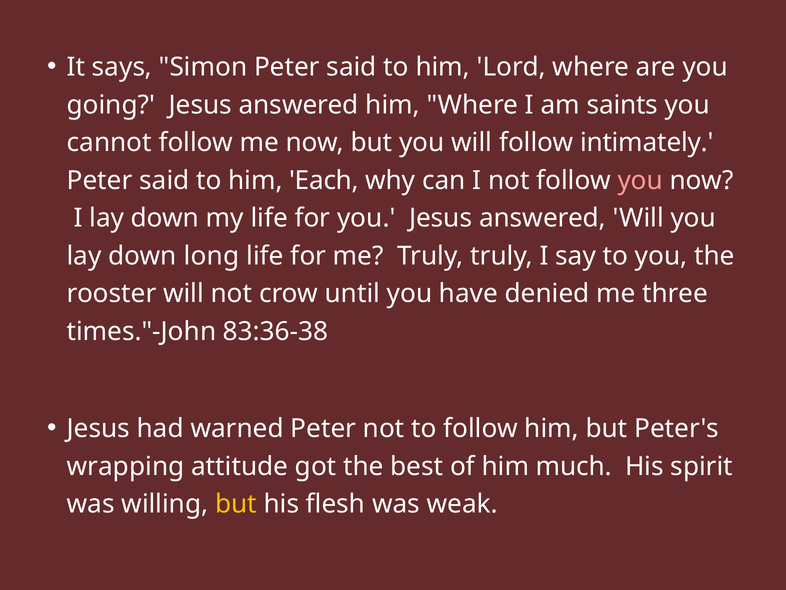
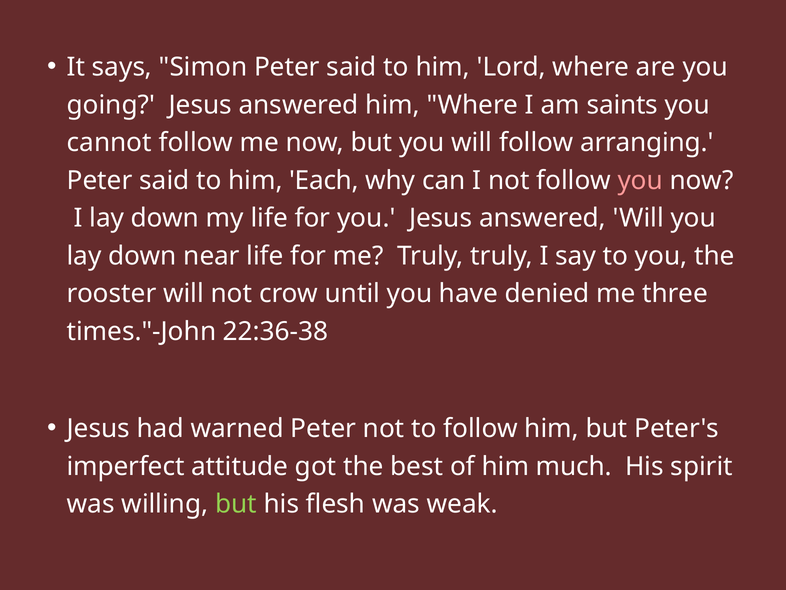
intimately: intimately -> arranging (647, 143)
long: long -> near (212, 256)
83:36-38: 83:36-38 -> 22:36-38 (276, 331)
wrapping: wrapping -> imperfect (126, 466)
but colour: yellow -> light green (236, 504)
